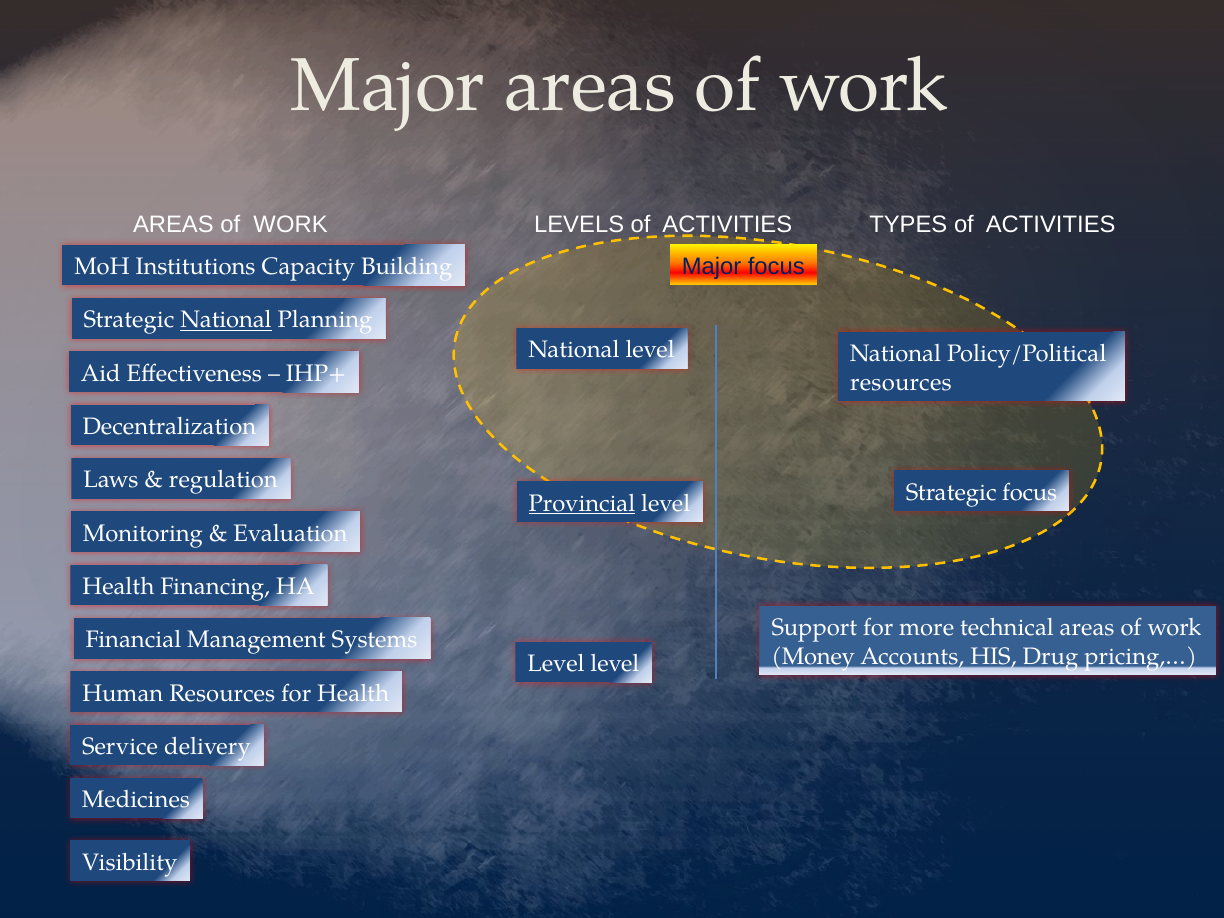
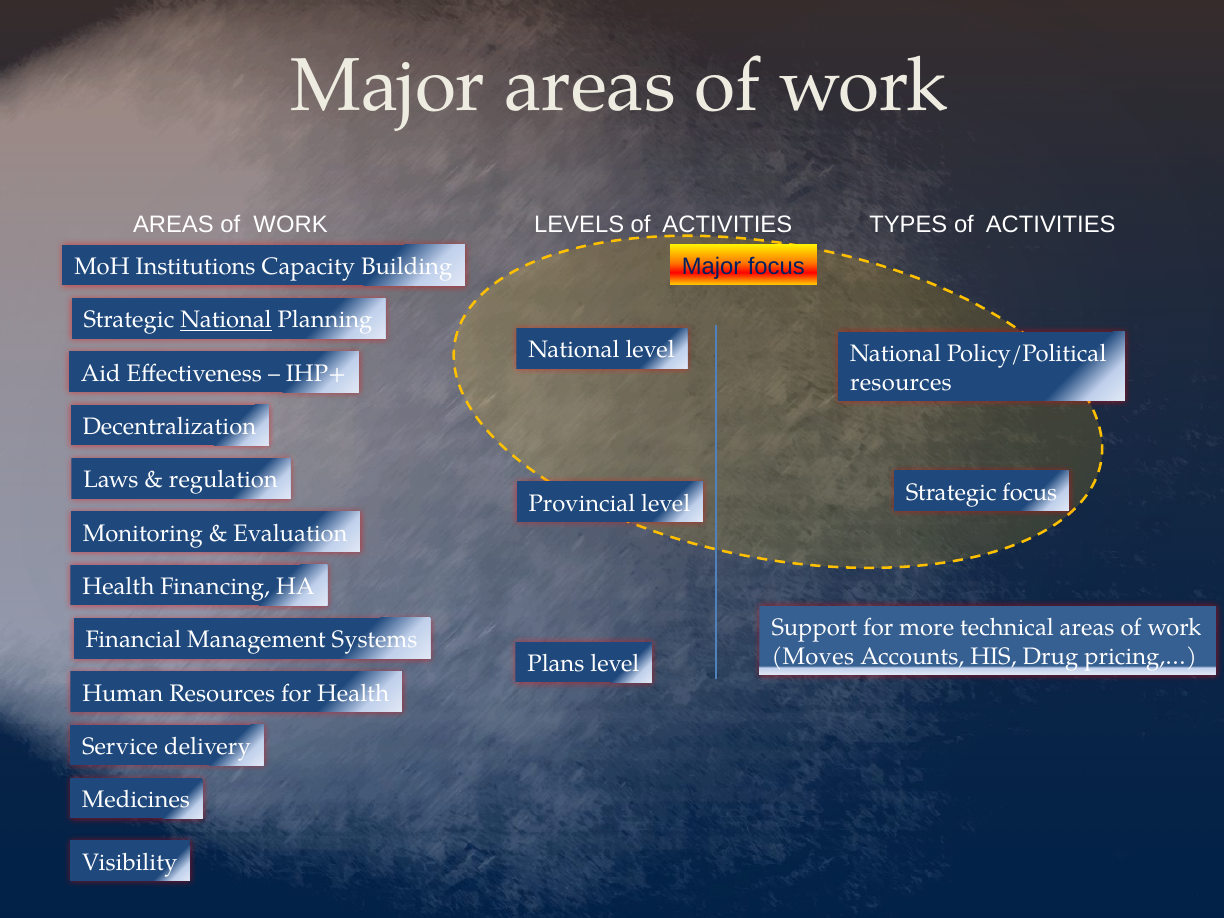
Provincial underline: present -> none (582, 503)
Money: Money -> Moves (813, 656)
Level: Level -> Plans (556, 664)
